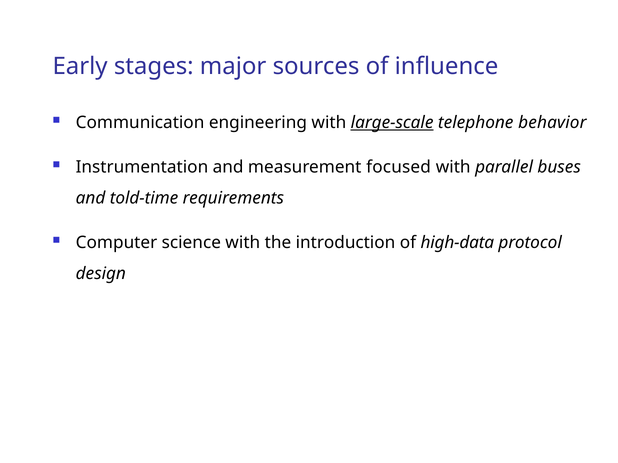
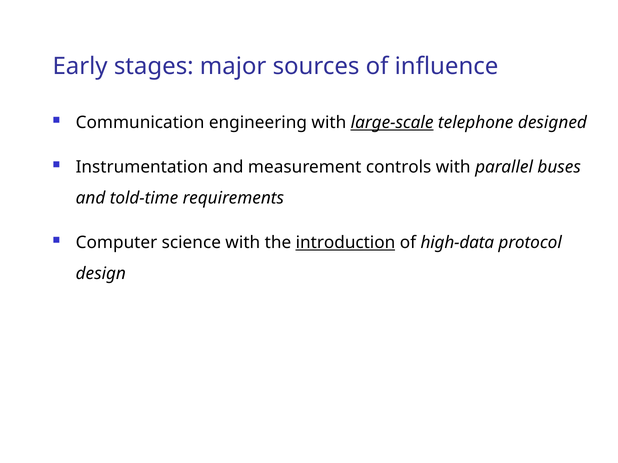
behavior: behavior -> designed (552, 123)
focused: focused -> controls (399, 167)
introduction underline: none -> present (345, 243)
